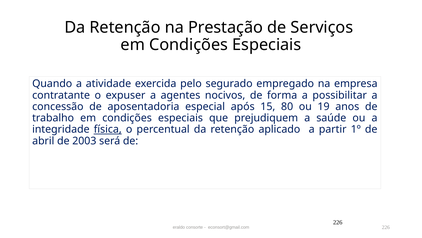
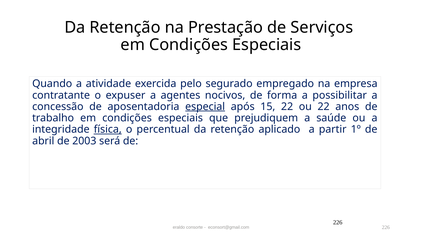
especial underline: none -> present (205, 106)
15 80: 80 -> 22 (287, 106)
ou 19: 19 -> 22 (324, 106)
